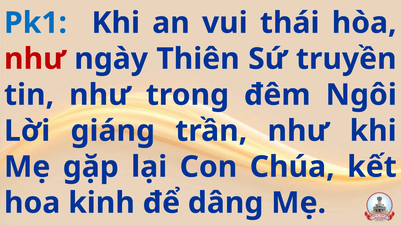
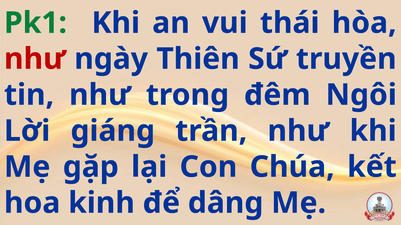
Pk1 colour: blue -> green (35, 23)
